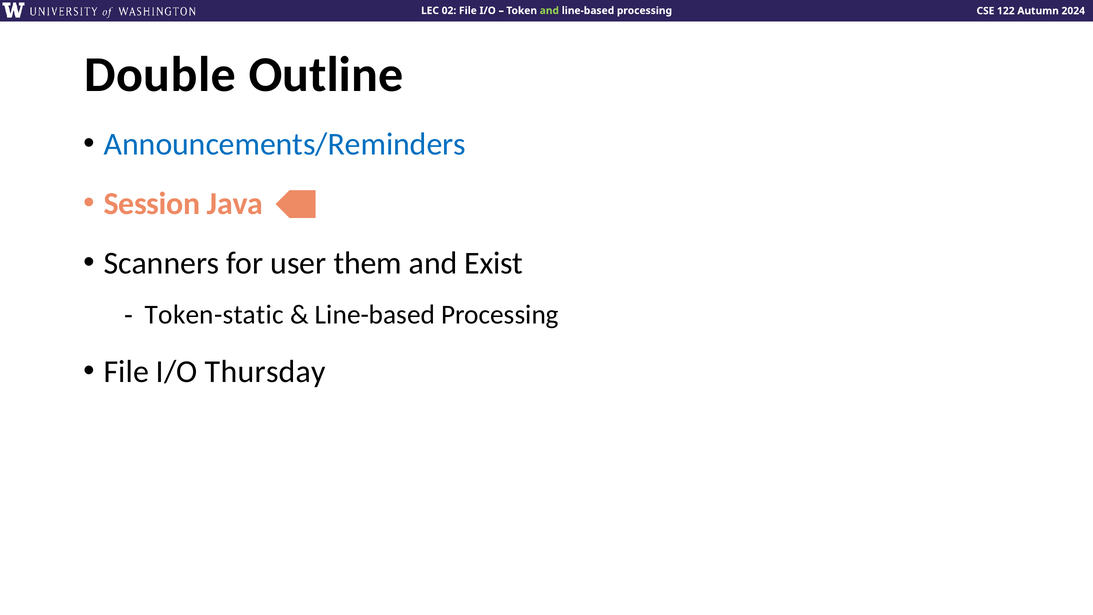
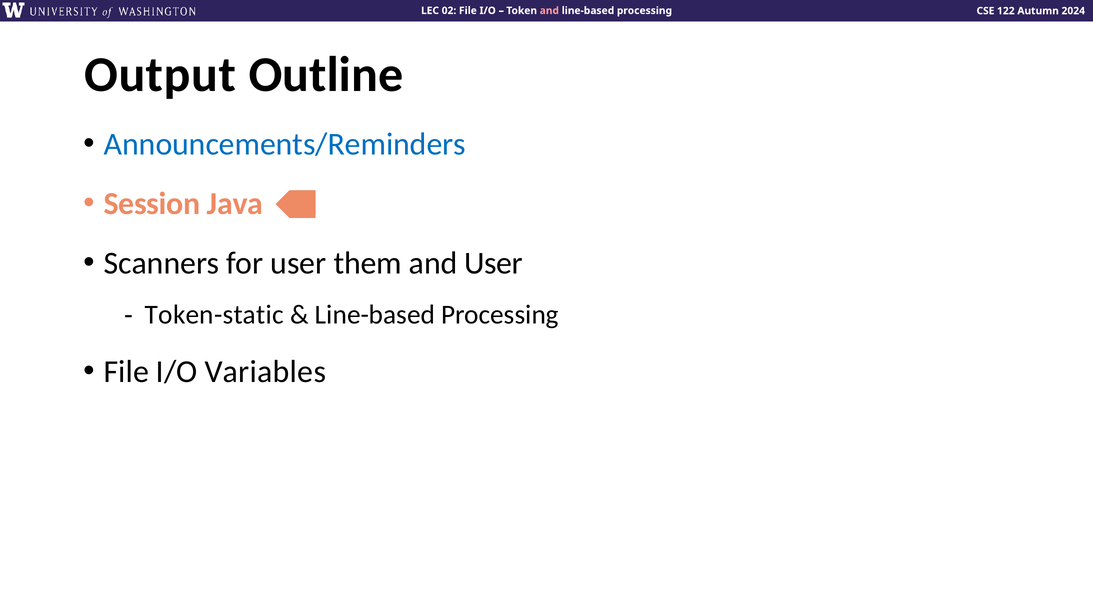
and colour: light green -> pink (549, 11)
Double: Double -> Output (160, 75)
and Exist: Exist -> User (494, 263)
Thursday: Thursday -> Variables (265, 371)
